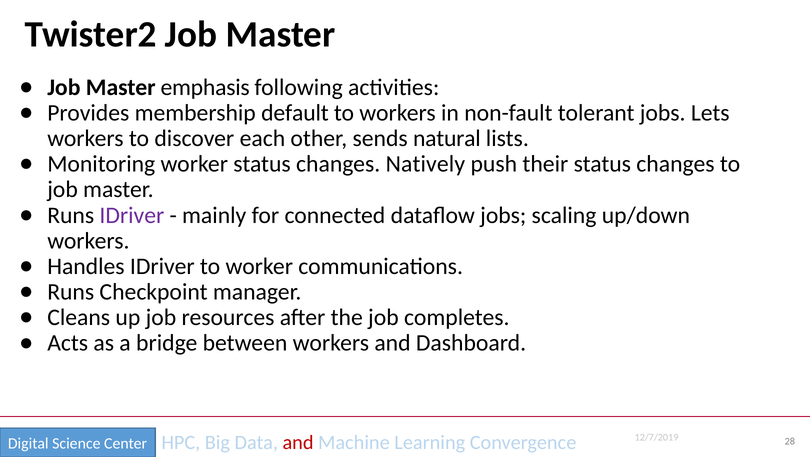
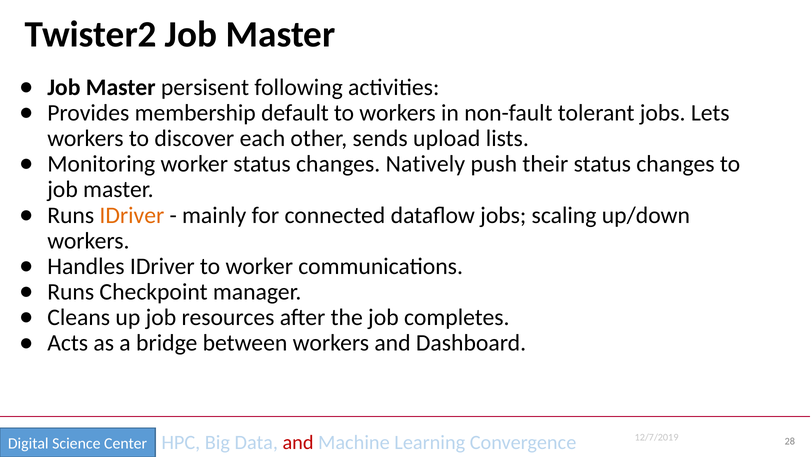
emphasis: emphasis -> persisent (205, 87)
natural: natural -> upload (447, 138)
IDriver colour: purple -> orange (132, 215)
